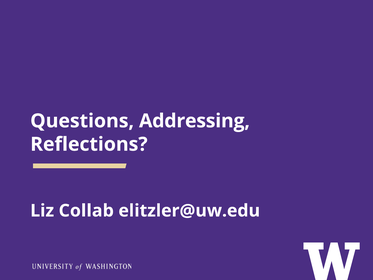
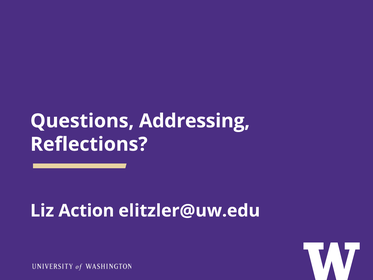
Collab: Collab -> Action (86, 211)
